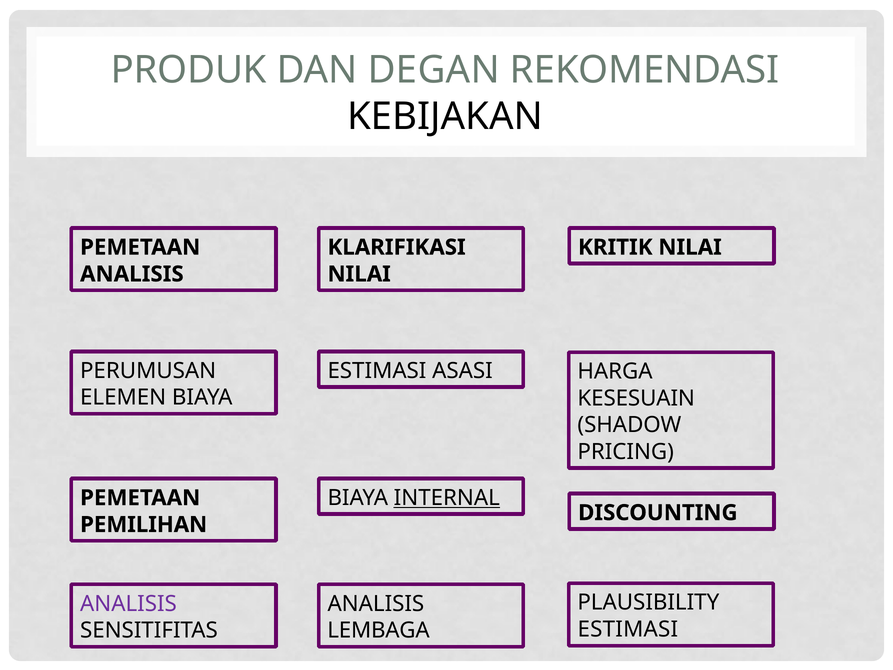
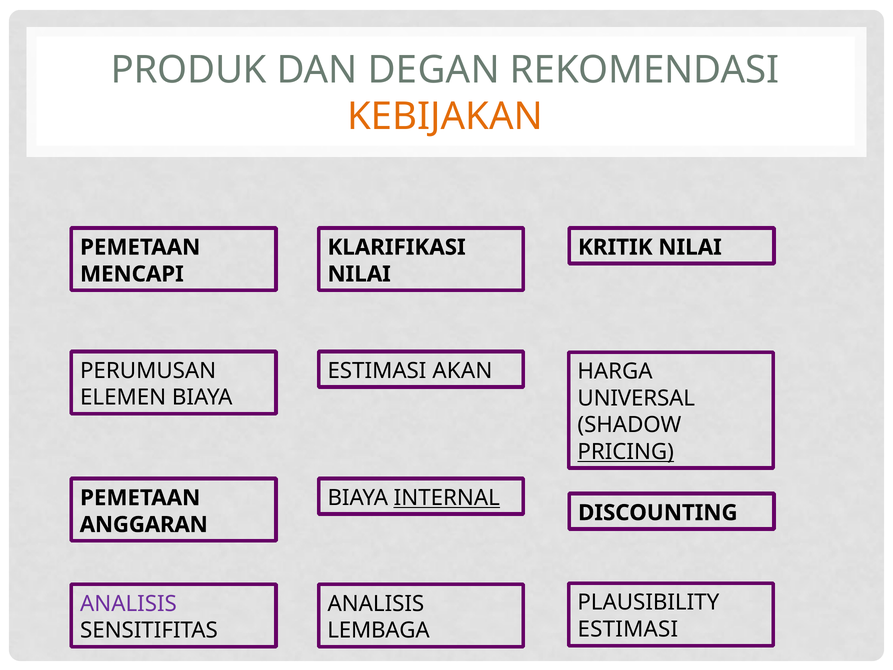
KEBIJAKAN colour: black -> orange (445, 116)
ANALISIS: ANALISIS -> MENCAPI (132, 274)
ASASI: ASASI -> AKAN (462, 371)
KESESUAIN: KESESUAIN -> UNIVERSAL (636, 398)
PRICING underline: none -> present (626, 452)
PEMILIHAN: PEMILIHAN -> ANGGARAN (144, 524)
